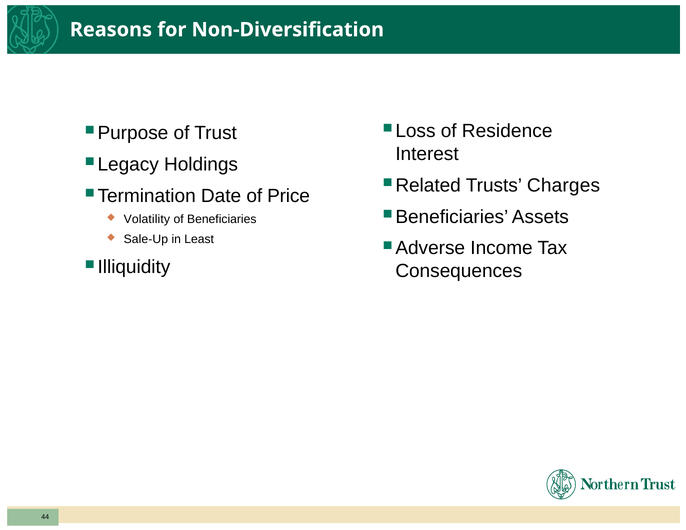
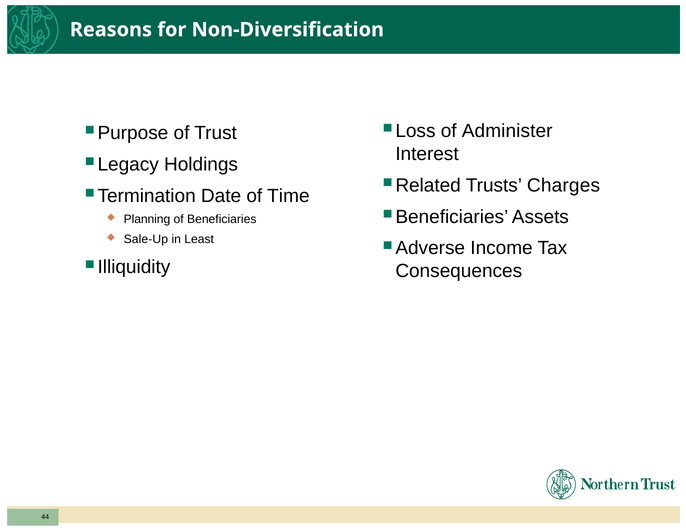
Residence: Residence -> Administer (507, 131)
Price: Price -> Time (288, 196)
Volatility: Volatility -> Planning (147, 219)
